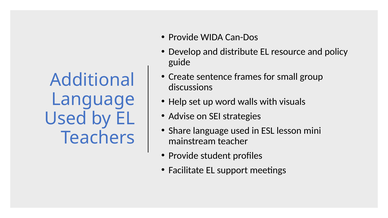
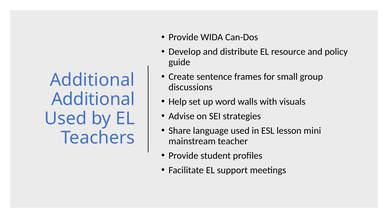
Language: Language -> Additional (93, 99)
